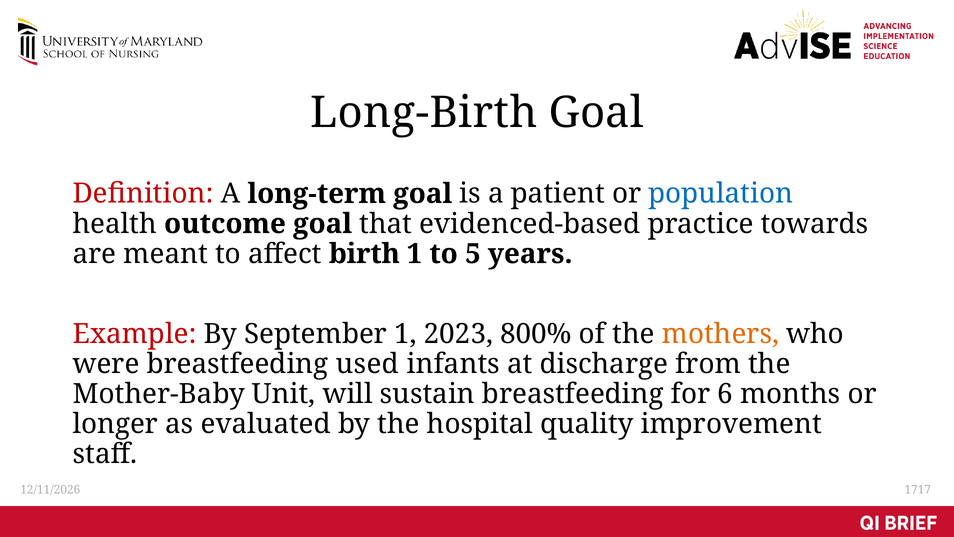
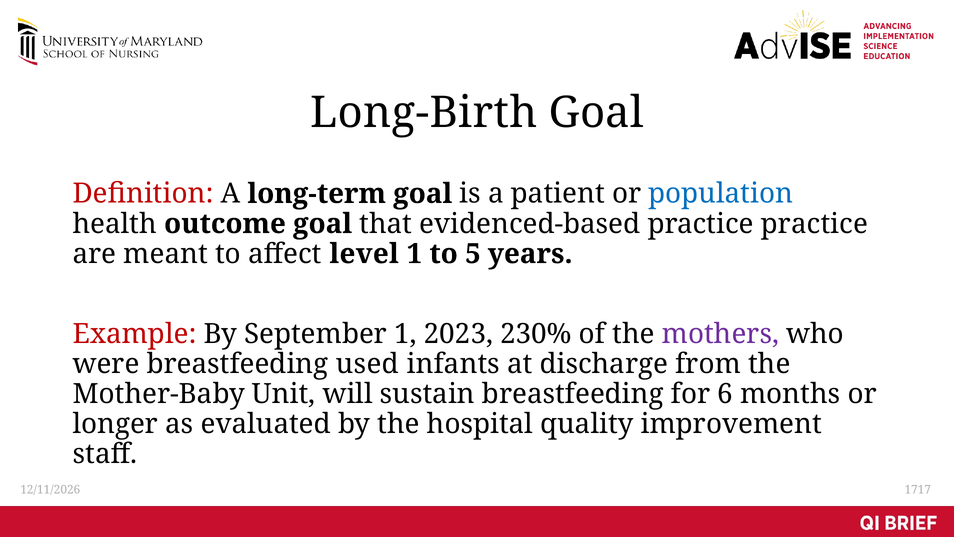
practice towards: towards -> practice (814, 224)
birth: birth -> level (364, 254)
800%: 800% -> 230% (536, 334)
mothers colour: orange -> purple (720, 334)
